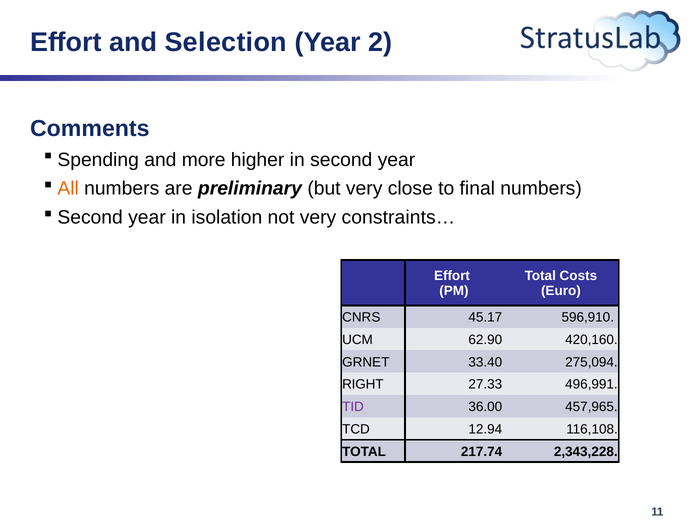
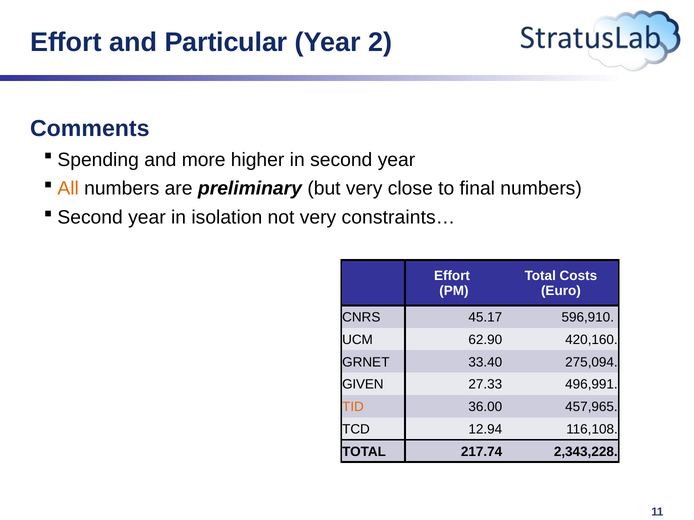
Selection: Selection -> Particular (226, 42)
RIGHT: RIGHT -> GIVEN (363, 385)
TID colour: purple -> orange (353, 407)
